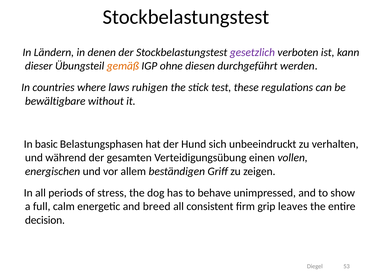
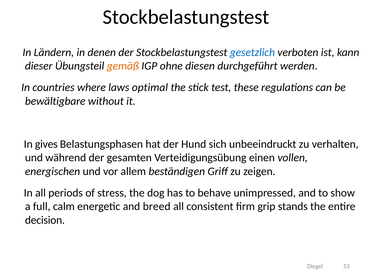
gesetzlich colour: purple -> blue (252, 52)
ruhigen: ruhigen -> optimal (150, 87)
basic: basic -> gives (46, 144)
leaves: leaves -> stands (293, 206)
